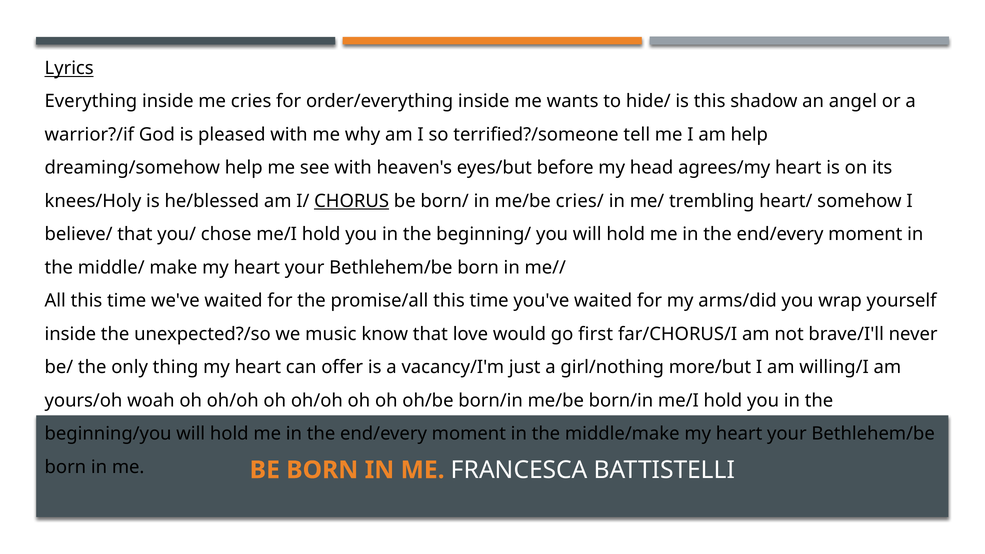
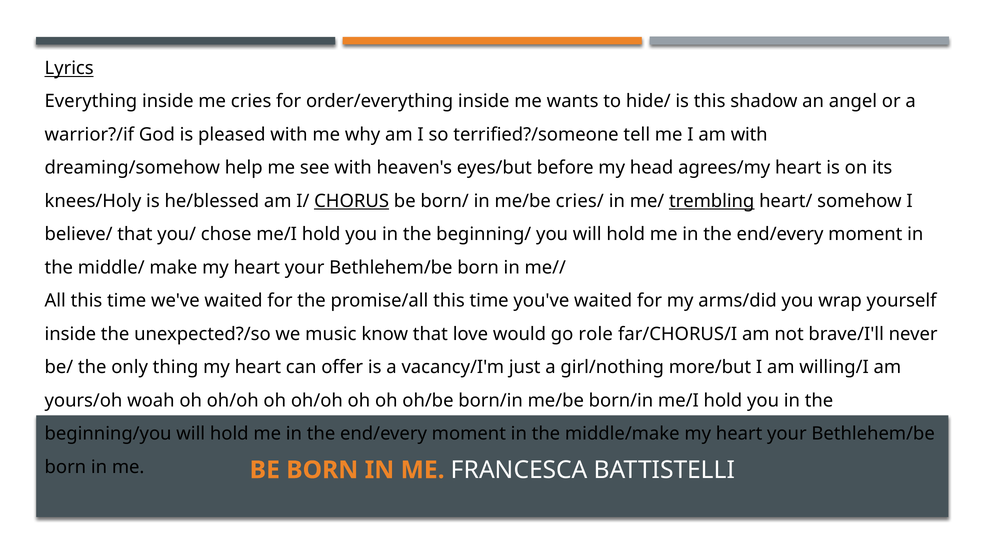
am help: help -> with (749, 135)
trembling underline: none -> present (712, 201)
first: first -> role (596, 334)
